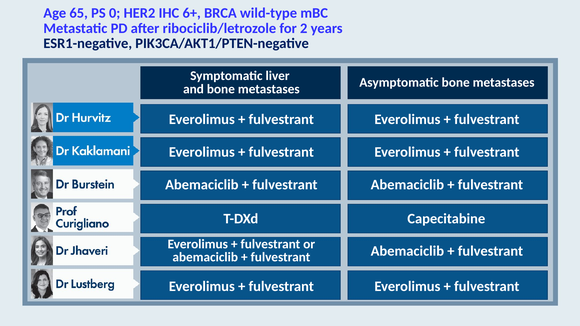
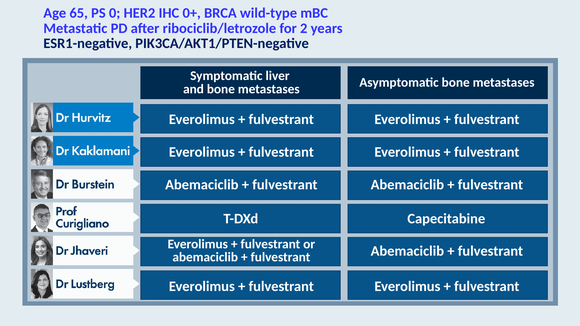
6+: 6+ -> 0+ (192, 13)
